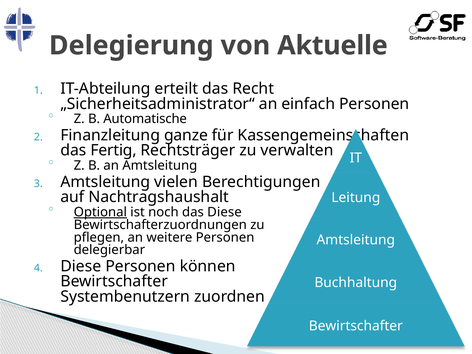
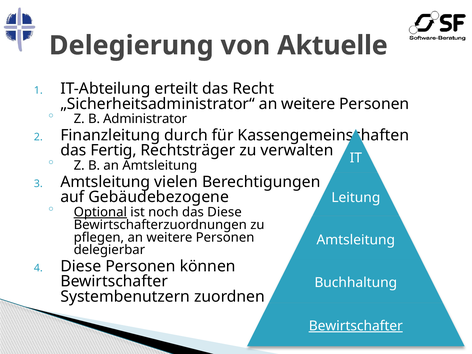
„Sicherheitsadministrator“ an einfach: einfach -> weitere (308, 104)
Automatische: Automatische -> Administrator (145, 119)
ganze: ganze -> durch (186, 135)
Nachtragshaushalt: Nachtragshaushalt -> Gebäudebezogene (159, 197)
Bewirtschafter underline: none -> present (356, 326)
